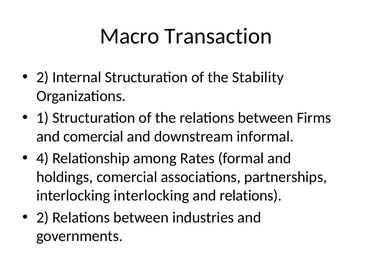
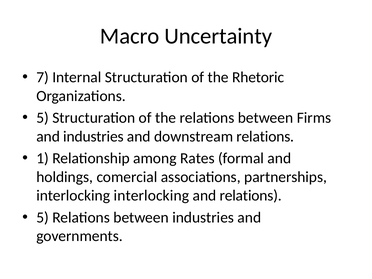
Transaction: Transaction -> Uncertainty (218, 36)
2: 2 -> 7 (43, 77)
Stability: Stability -> Rhetoric (258, 77)
1: 1 -> 5 (43, 118)
and comercial: comercial -> industries (93, 136)
downstream informal: informal -> relations (265, 136)
4: 4 -> 1 (43, 158)
2: 2 -> 5 (43, 217)
